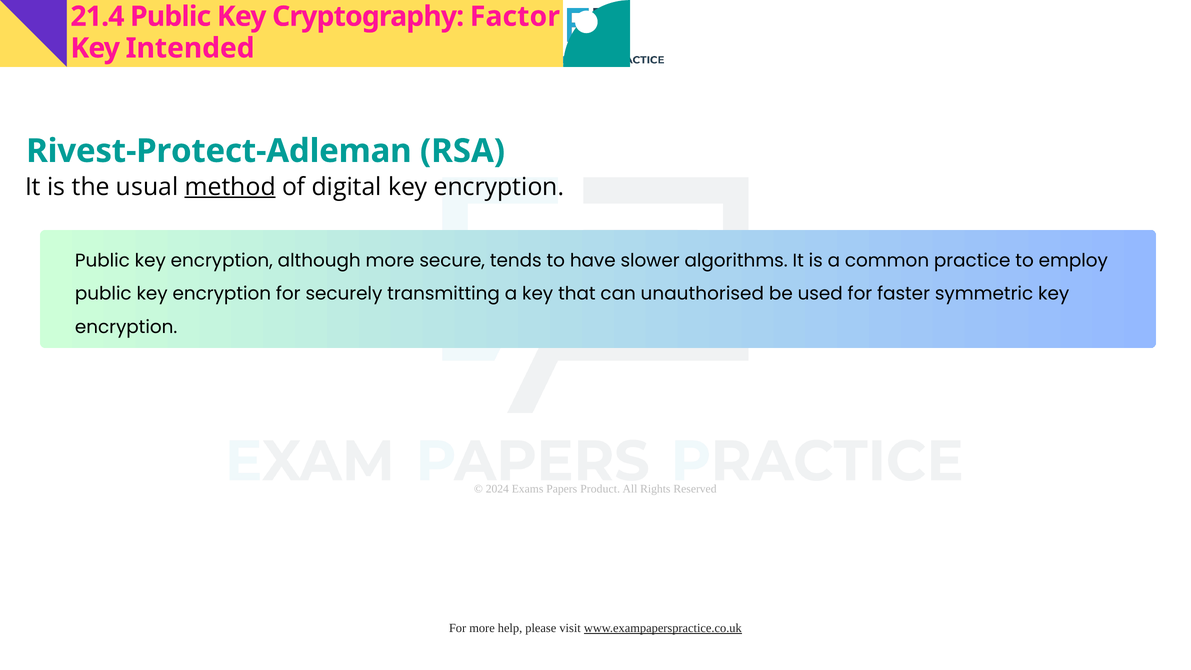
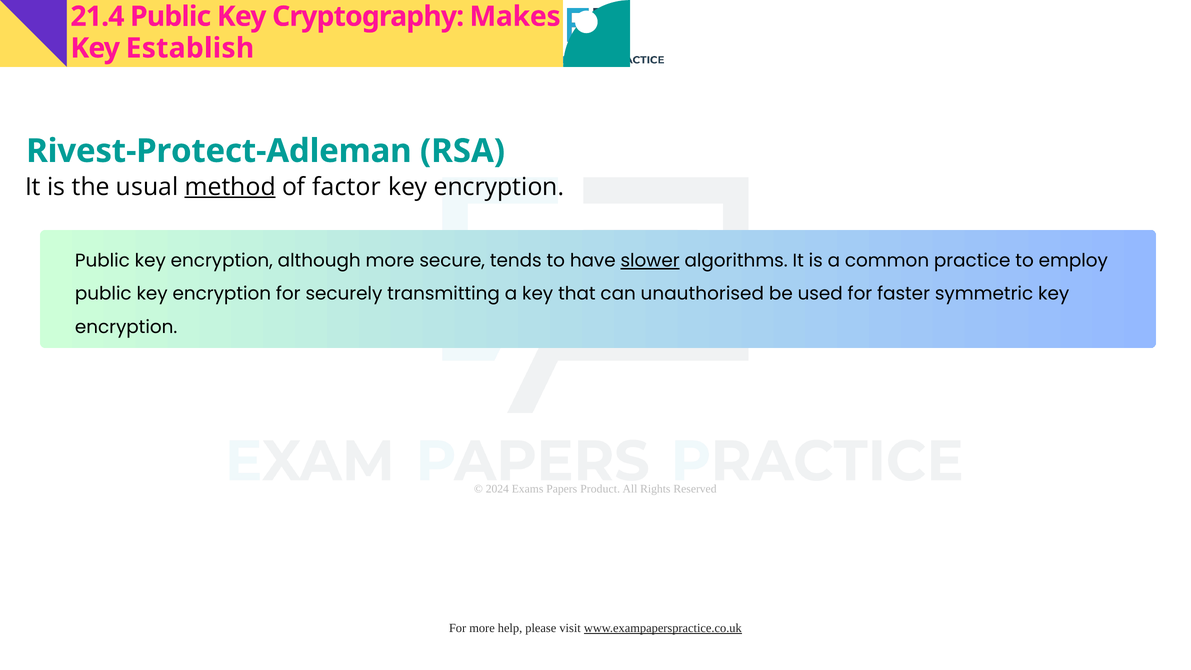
Factor: Factor -> Makes (515, 16)
Intended: Intended -> Establish (190, 48)
digital: digital -> factor (347, 187)
slower underline: none -> present (650, 261)
